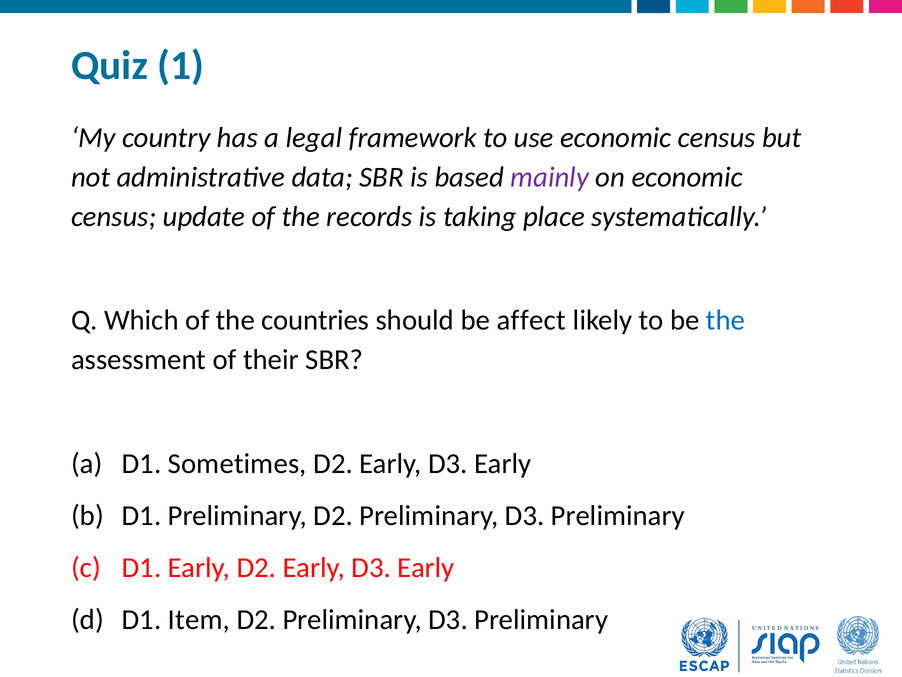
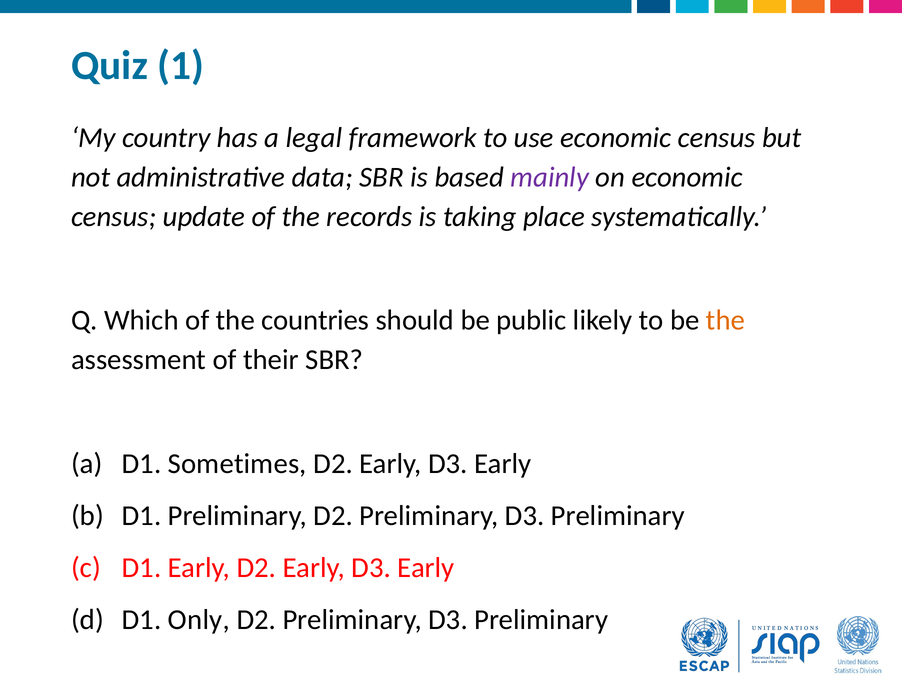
affect: affect -> public (532, 320)
the colour: blue -> orange (725, 320)
Item: Item -> Only (199, 619)
